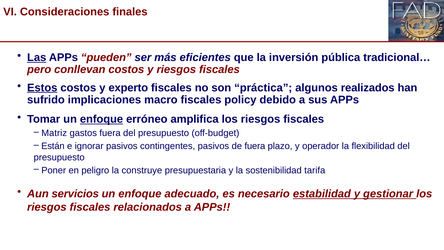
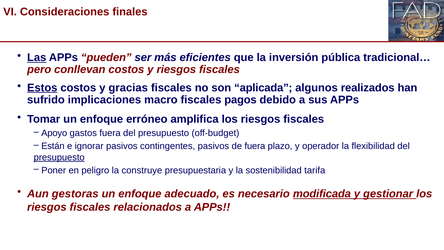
experto: experto -> gracias (128, 88)
práctica: práctica -> aplicada (263, 88)
policy: policy -> pagos (241, 100)
enfoque underline: present -> none (102, 119)
Matriz: Matriz -> Apoyo (54, 133)
presupuesto underline: none -> present (59, 157)
servicios: servicios -> gestoras (75, 194)
estabilidad: estabilidad -> modificada (322, 194)
